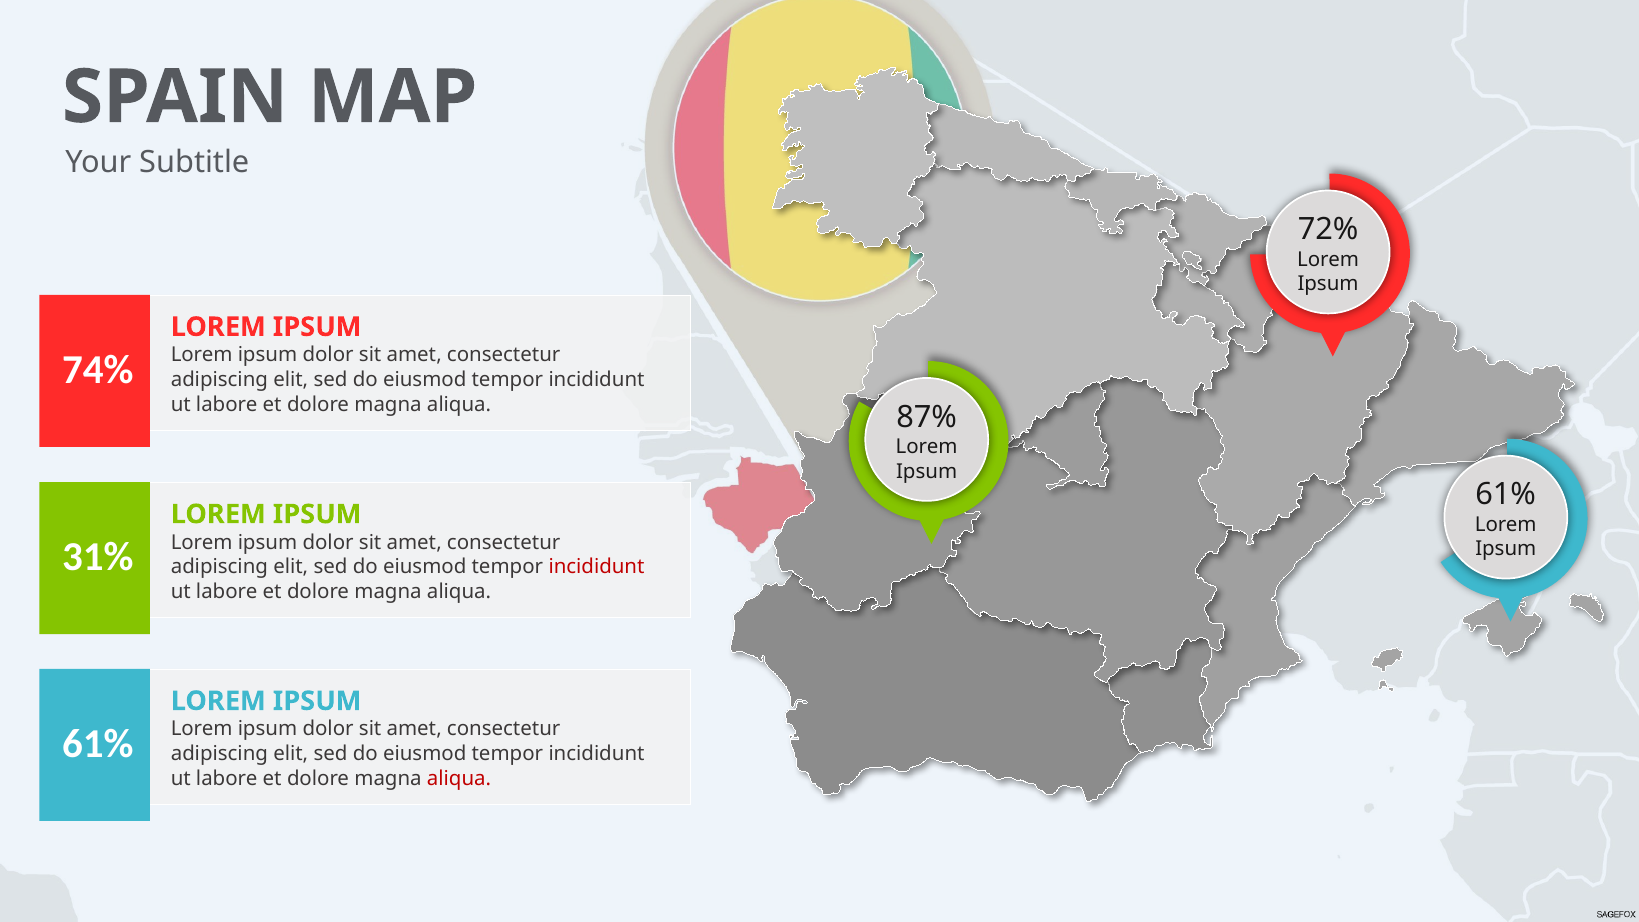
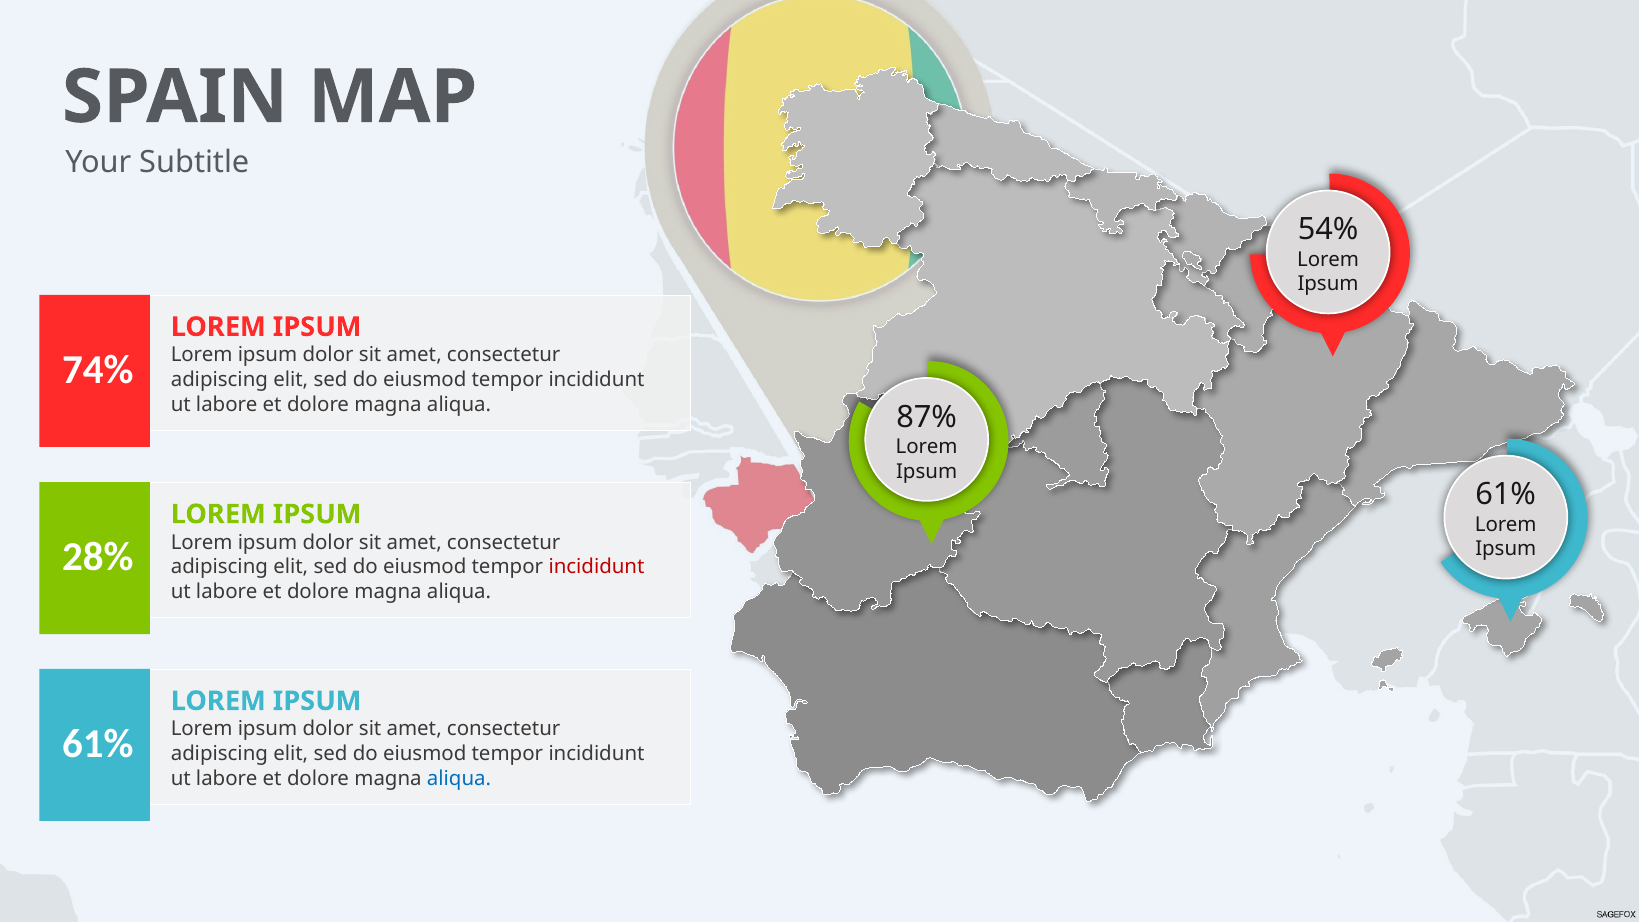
72%: 72% -> 54% (1328, 229)
31%: 31% -> 28% (98, 557)
aliqua colour: red -> blue (459, 778)
